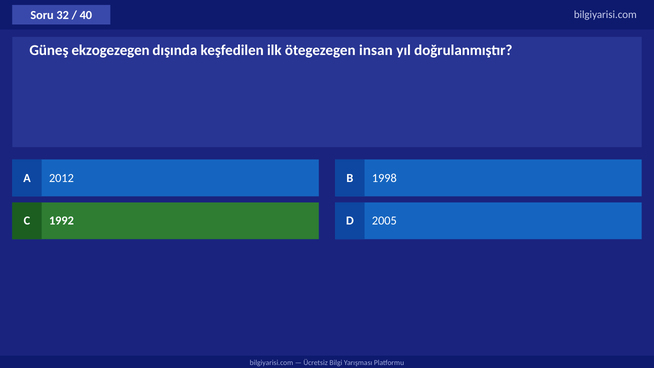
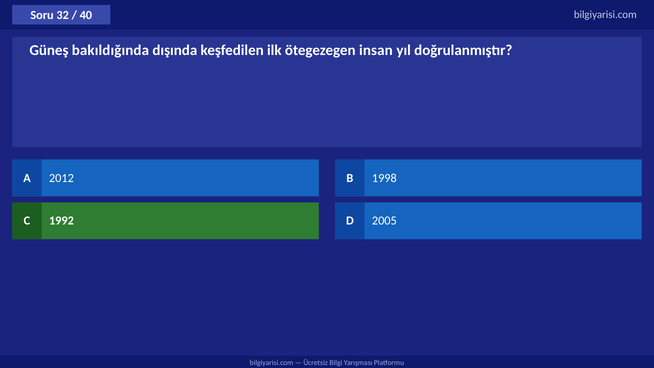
ekzogezegen: ekzogezegen -> bakıldığında (110, 50)
